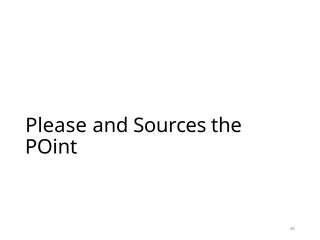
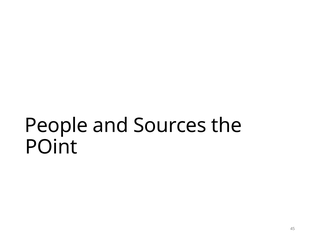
Please: Please -> People (56, 126)
